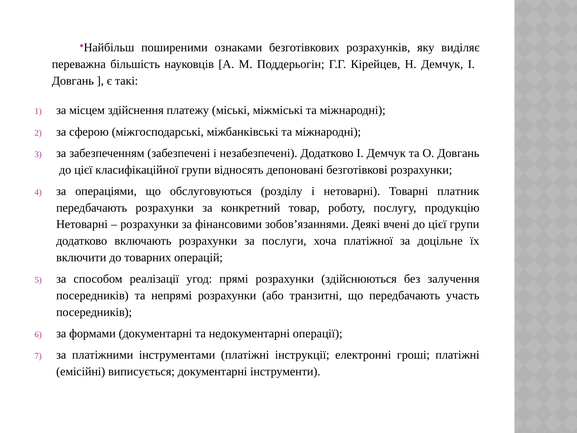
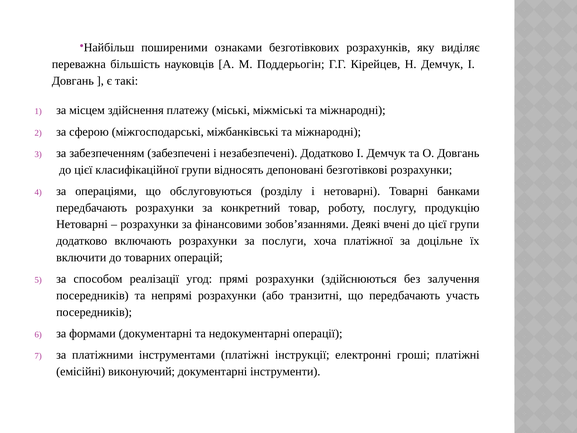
платник: платник -> банками (458, 191)
виписується: виписується -> виконуючий (142, 371)
